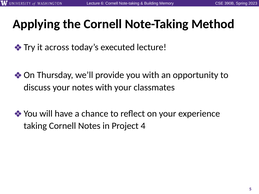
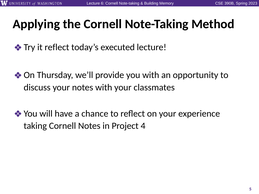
it across: across -> reflect (57, 47)
